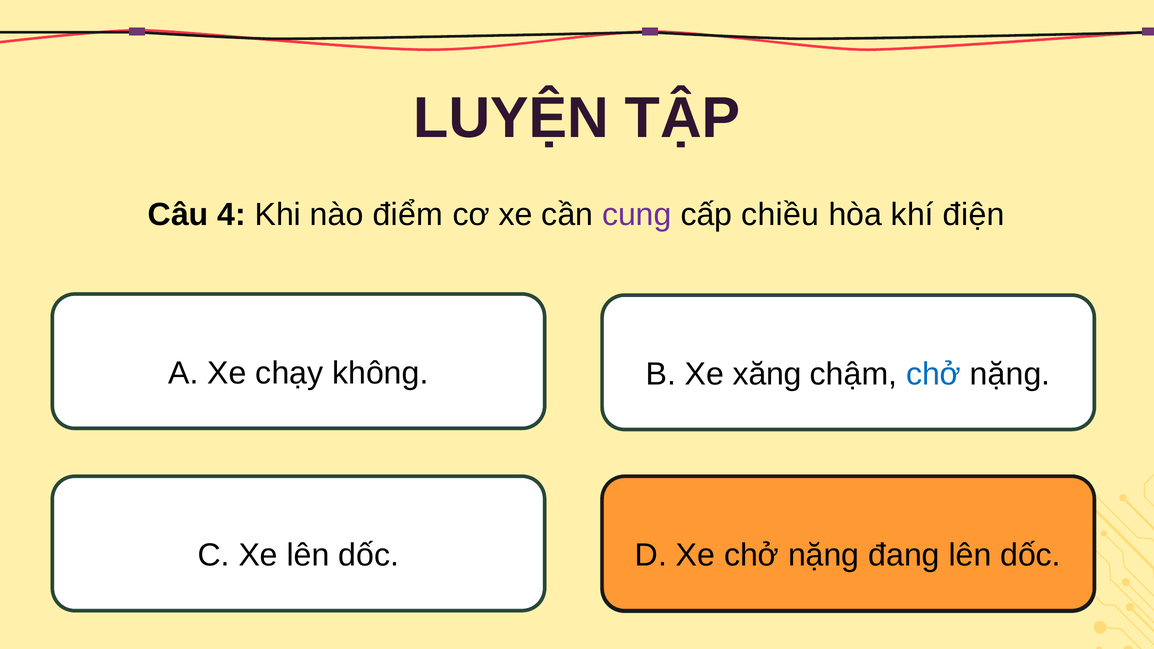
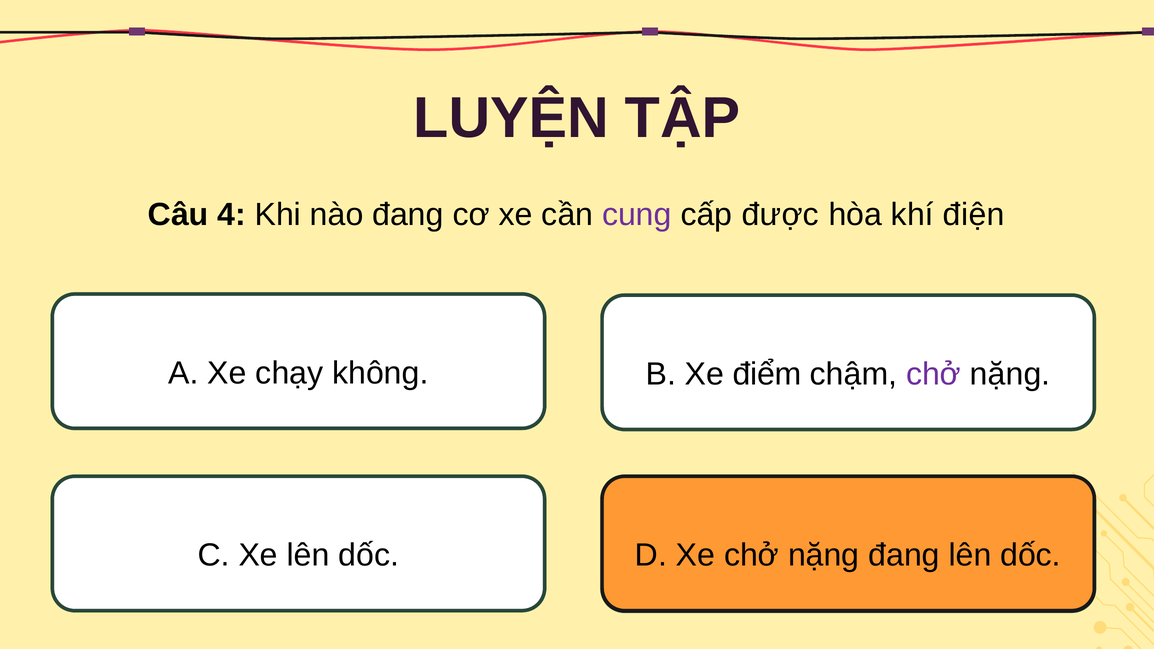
nào điểm: điểm -> đang (408, 215)
chiều: chiều -> được (780, 215)
xăng: xăng -> điểm (767, 374)
chở colour: blue -> purple (934, 374)
